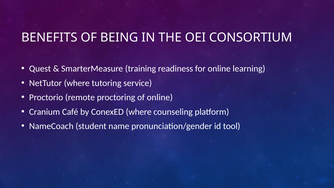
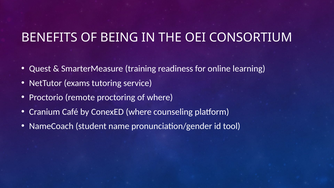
NetTutor where: where -> exams (77, 83)
of online: online -> where (160, 97)
